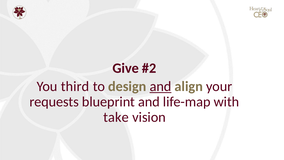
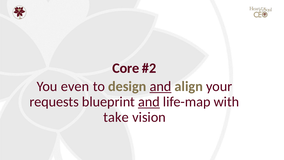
Give: Give -> Core (126, 68)
third: third -> even (75, 86)
and underline: none -> present (149, 102)
